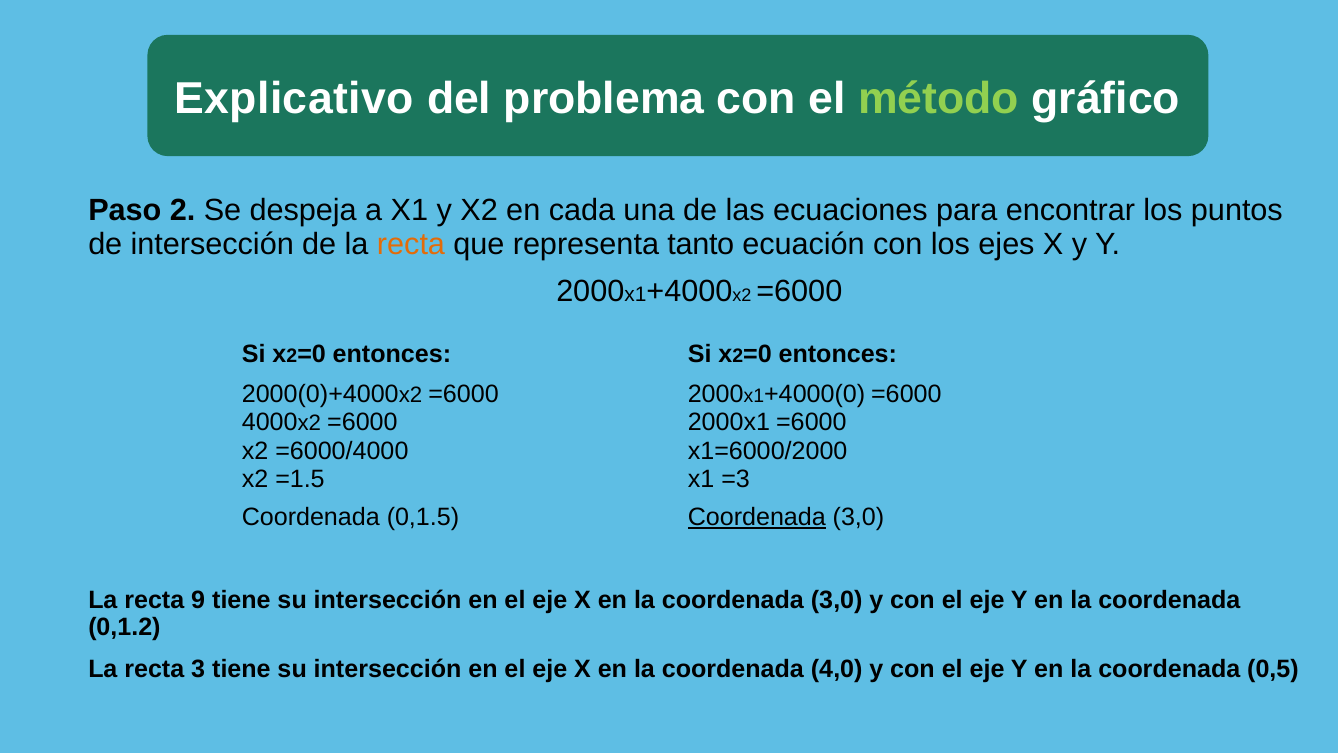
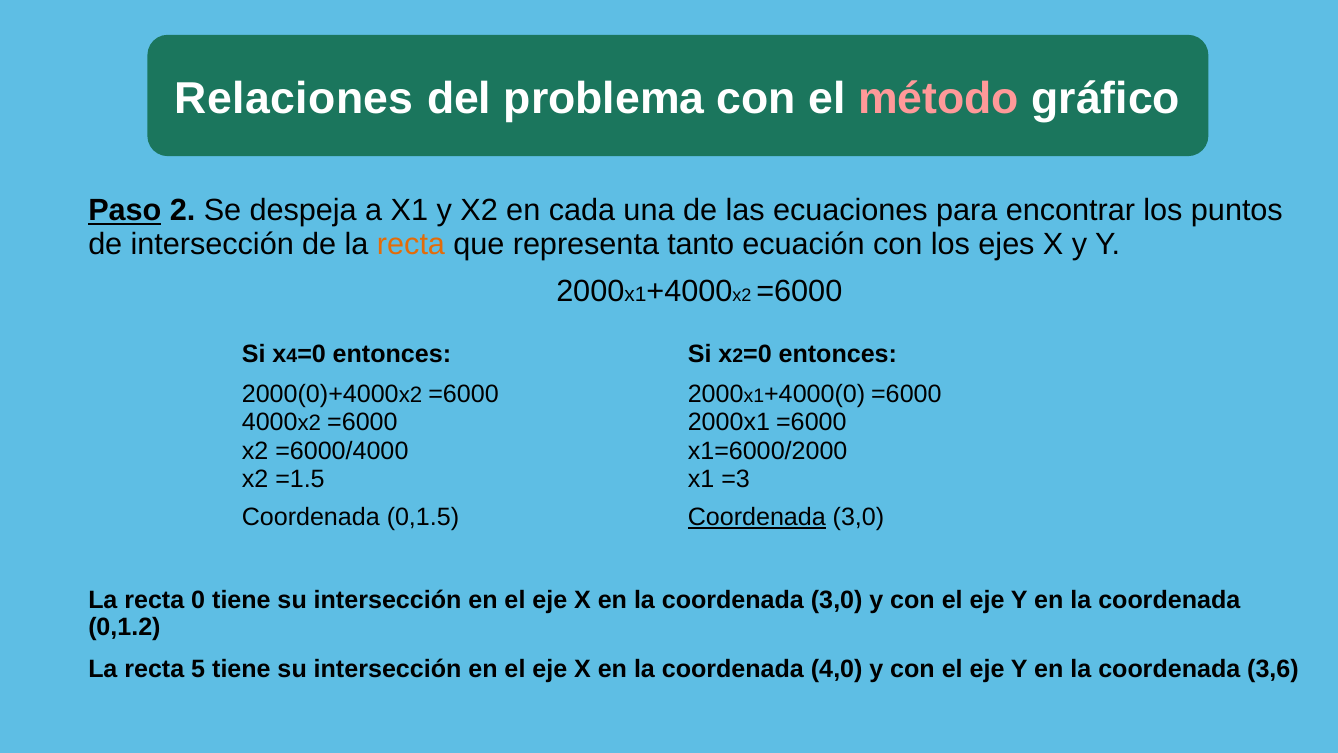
Explicativo: Explicativo -> Relaciones (294, 99)
método colour: light green -> pink (939, 99)
Paso underline: none -> present (125, 211)
2: 2 -> 4 (292, 356)
9: 9 -> 0 (198, 600)
3: 3 -> 5 (198, 668)
0,5: 0,5 -> 3,6 (1273, 668)
